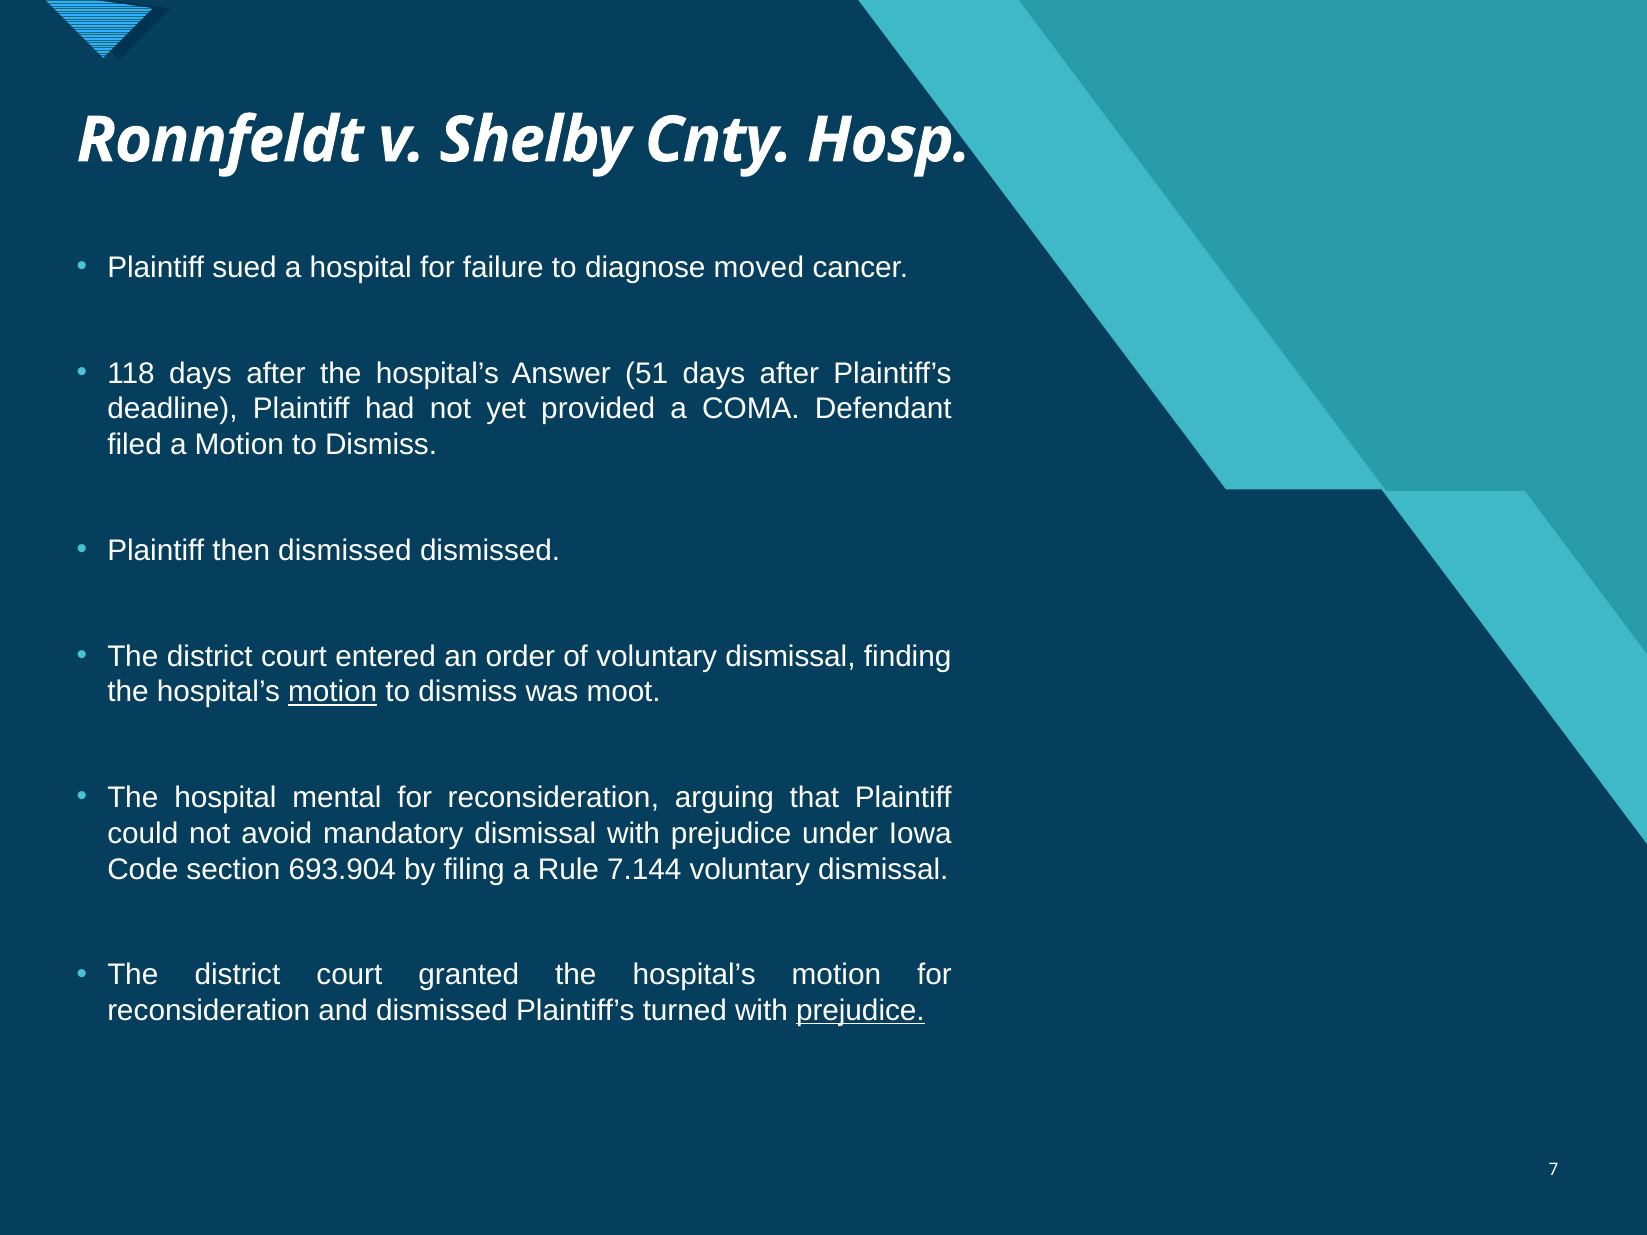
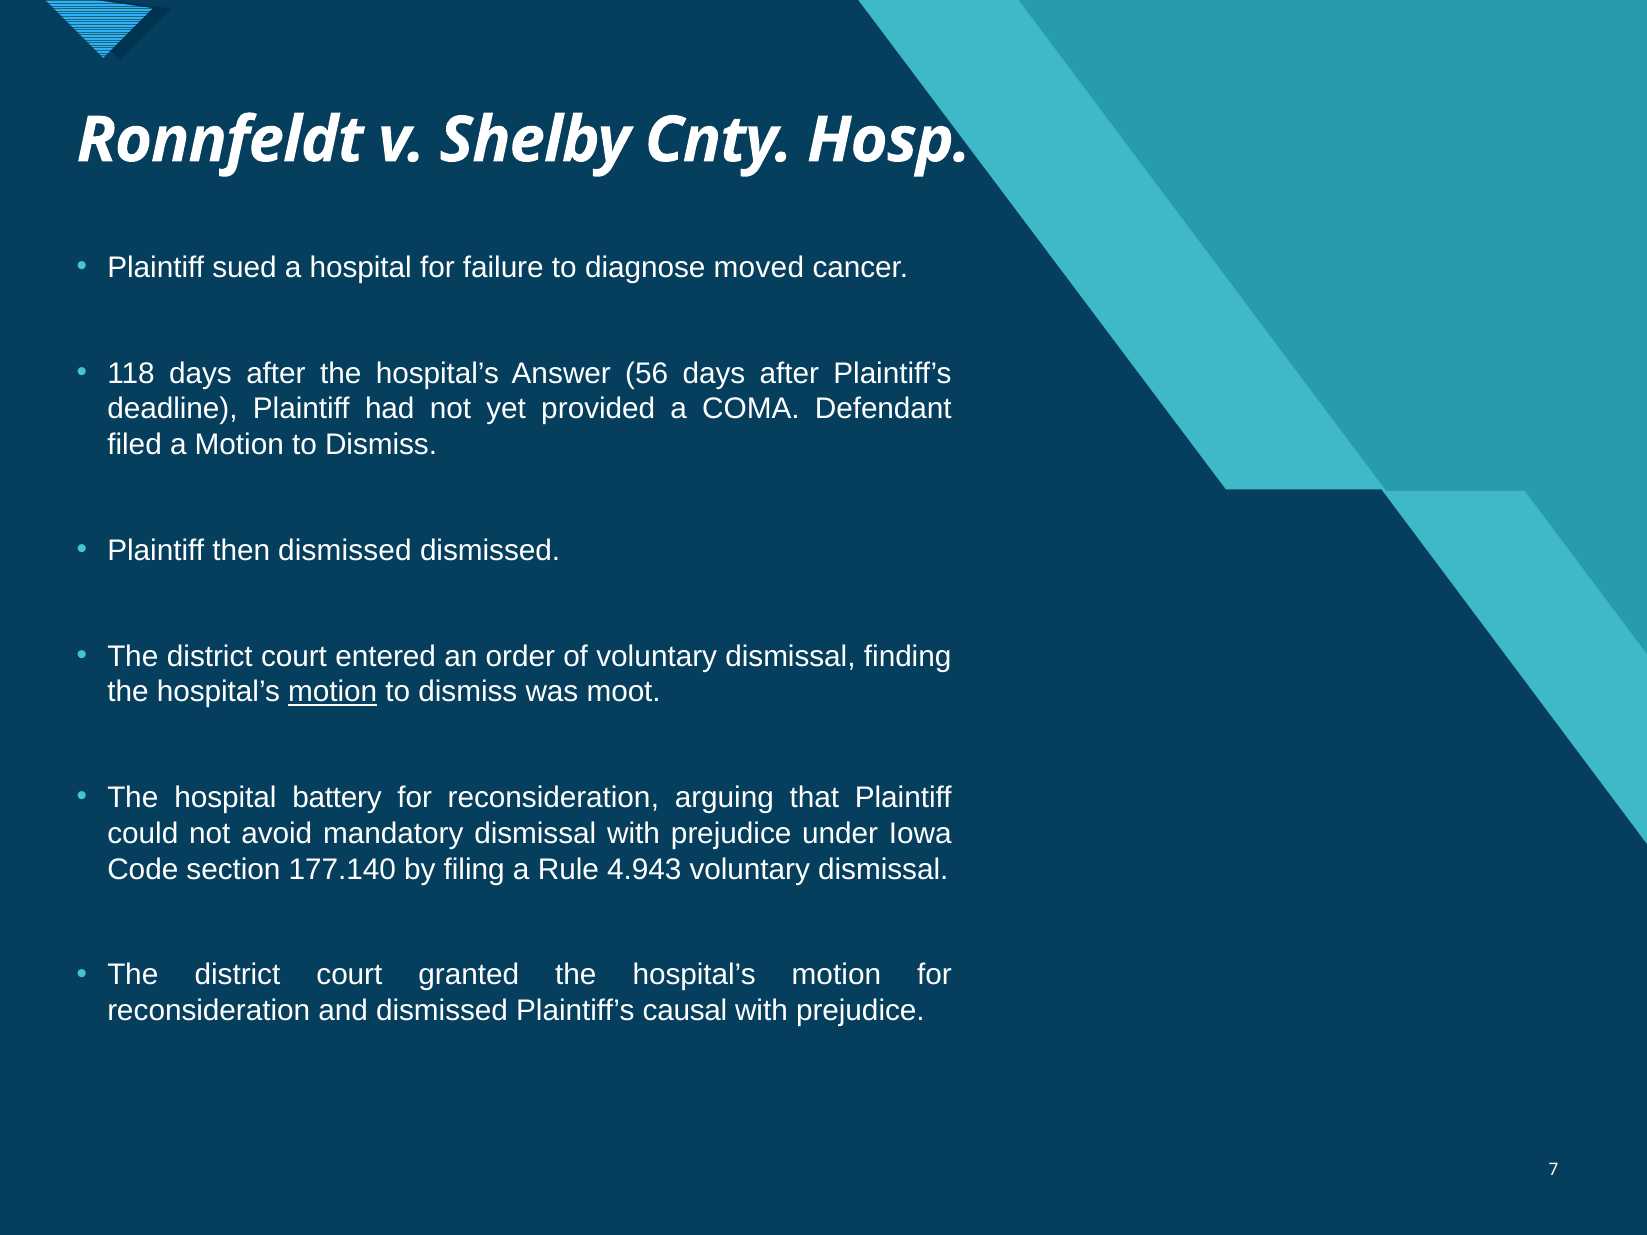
51: 51 -> 56 (647, 373)
mental: mental -> battery (337, 798)
693.904: 693.904 -> 177.140 (342, 869)
7.144: 7.144 -> 4.943 (644, 869)
turned: turned -> causal (685, 1011)
prejudice underline: present -> none (860, 1011)
